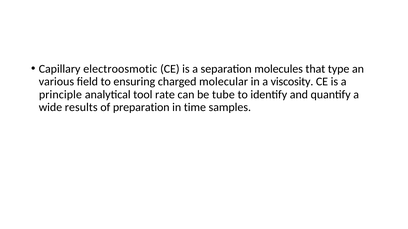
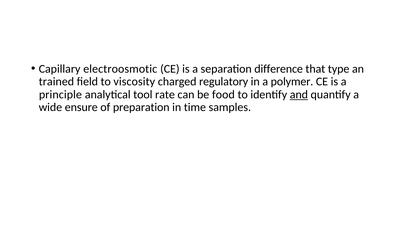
molecules: molecules -> difference (279, 69)
various: various -> trained (56, 82)
ensuring: ensuring -> viscosity (134, 82)
molecular: molecular -> regulatory (224, 82)
viscosity: viscosity -> polymer (292, 82)
tube: tube -> food (223, 95)
and underline: none -> present (299, 95)
results: results -> ensure (81, 108)
